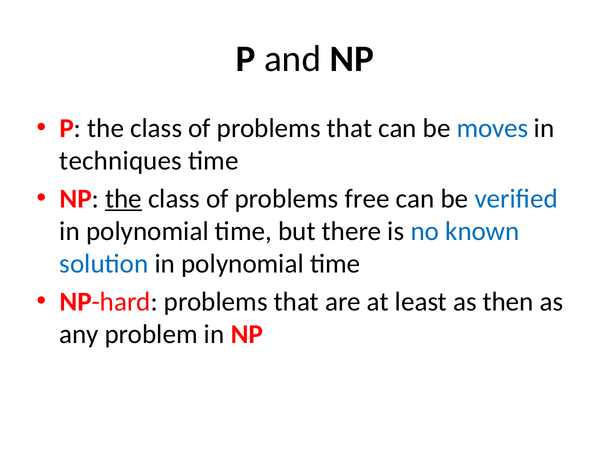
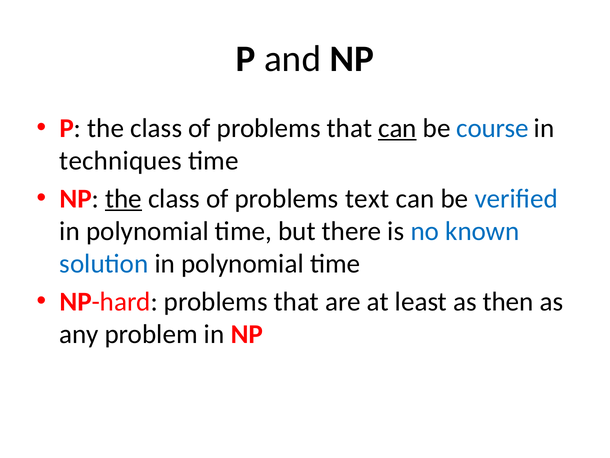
can underline: none -> present (397, 128)
moves: moves -> course (493, 128)
free: free -> text (367, 198)
